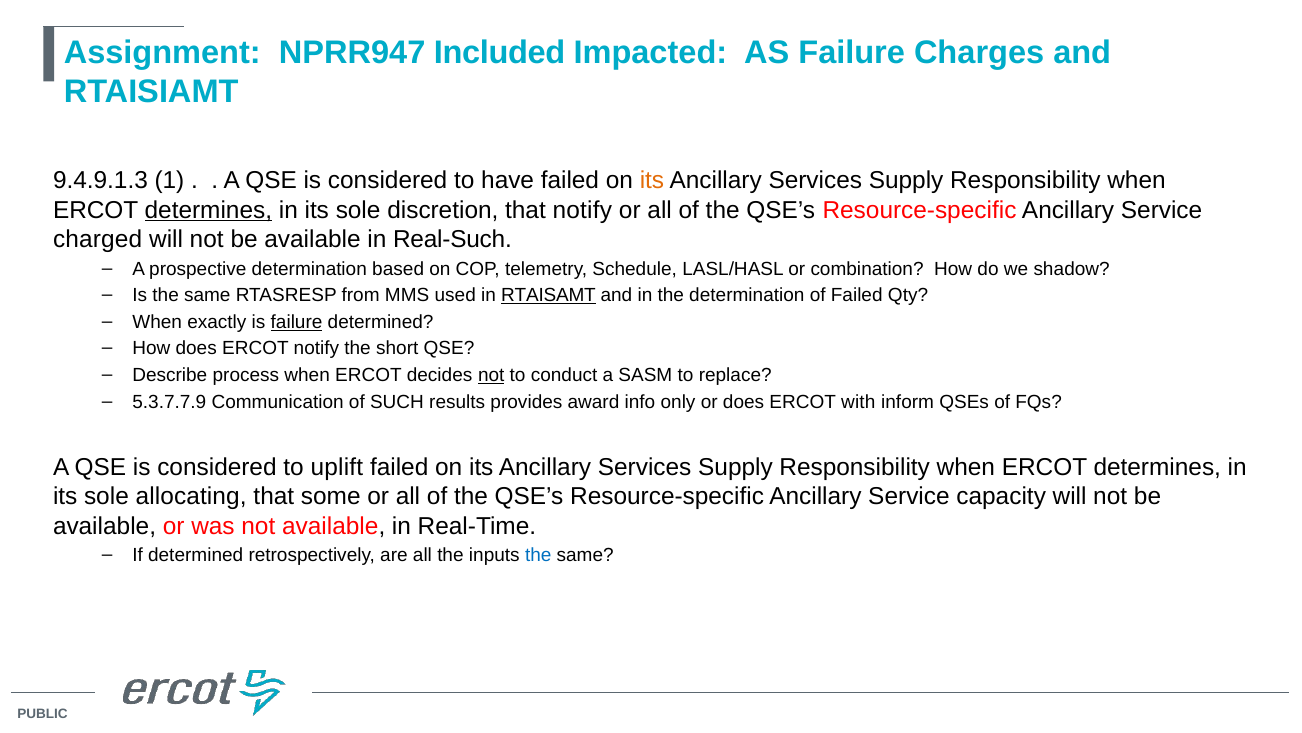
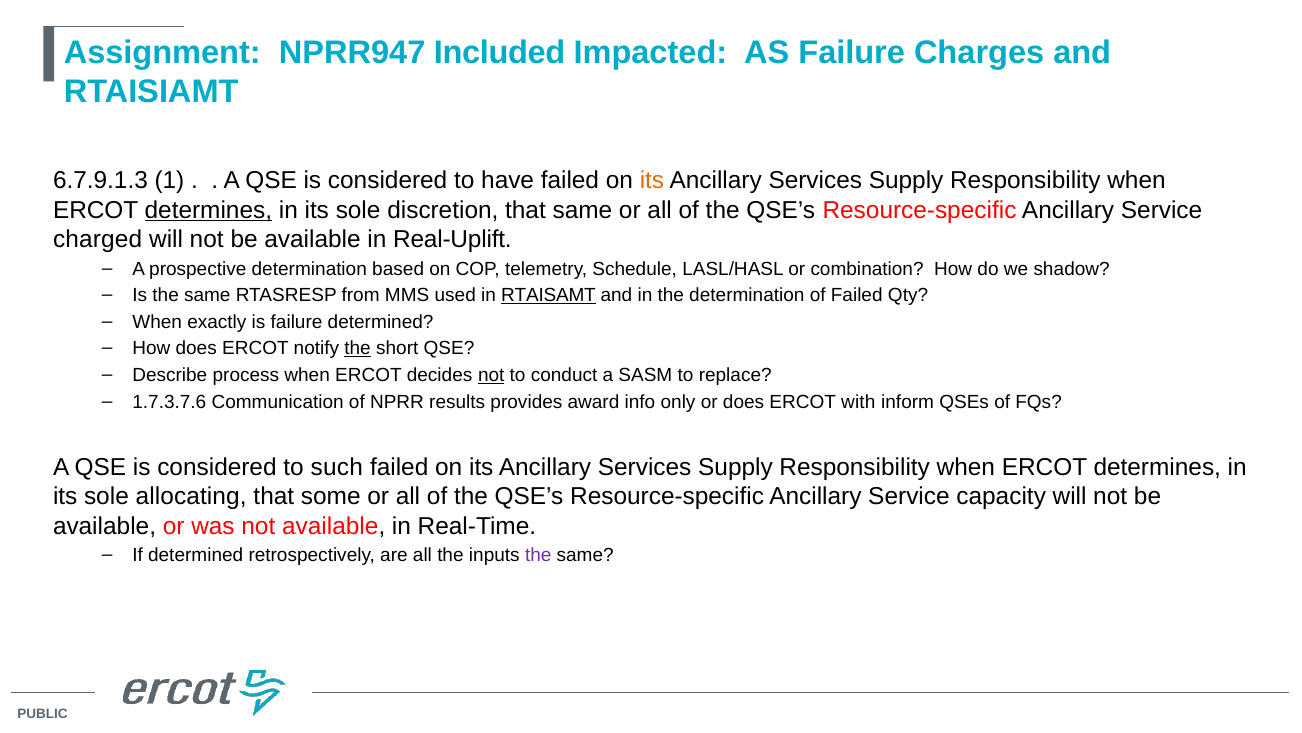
9.4.9.1.3: 9.4.9.1.3 -> 6.7.9.1.3 (100, 181)
that notify: notify -> same (582, 210)
Real-Such: Real-Such -> Real-Uplift (452, 239)
failure underline: present -> none (297, 322)
the underline: none -> present (358, 348)
5.3.7.7.9: 5.3.7.7.9 -> 1.7.3.7.6 (169, 402)
SUCH: SUCH -> NPRR (397, 402)
uplift: uplift -> such (337, 467)
the colour: blue -> purple (538, 555)
